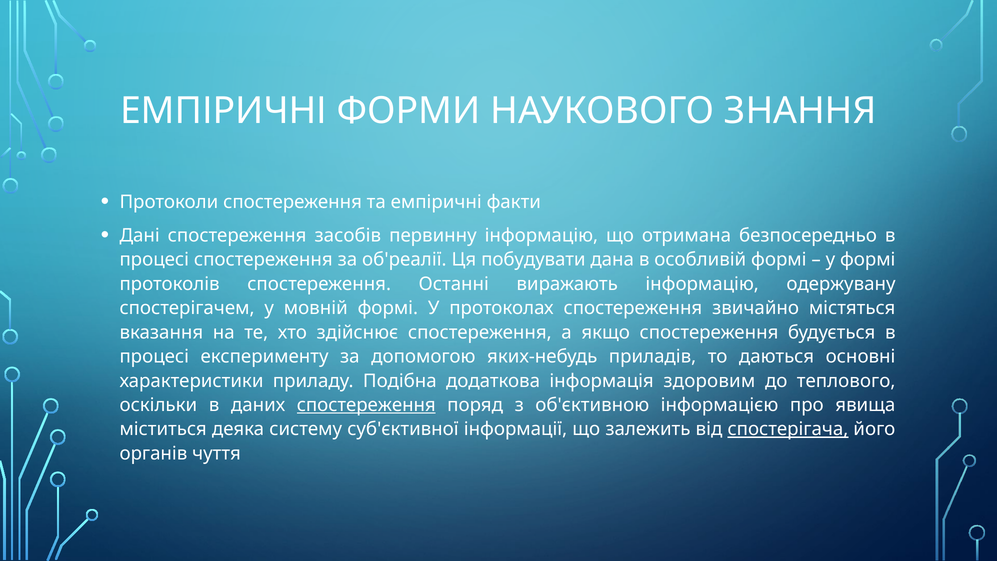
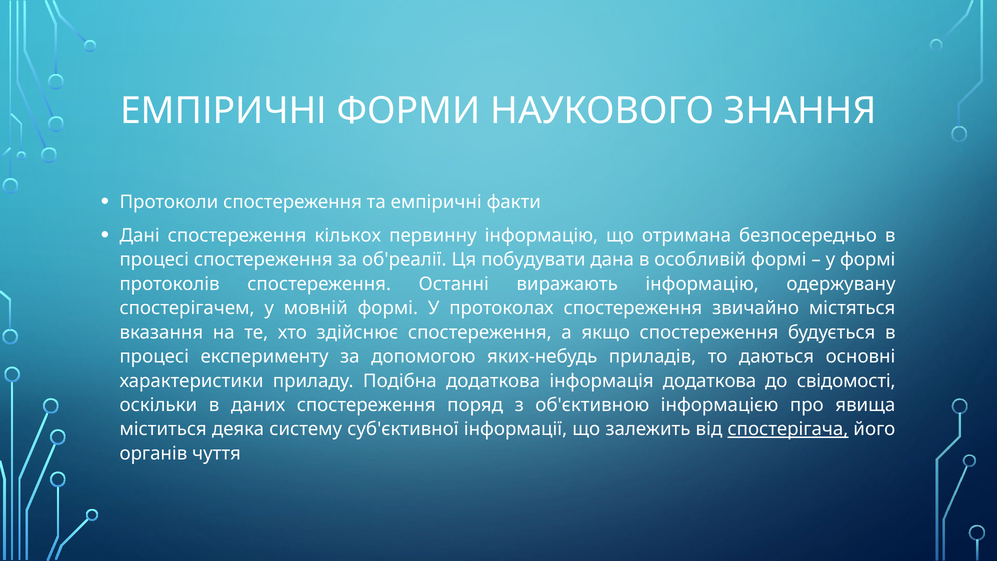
засобів: засобів -> кількох (348, 236)
інформація здоровим: здоровим -> додаткова (710, 381)
теплового: теплового -> свідомості (846, 381)
спостереження underline: present -> none (366, 405)
